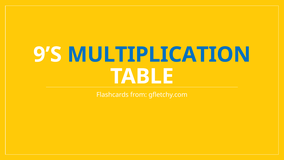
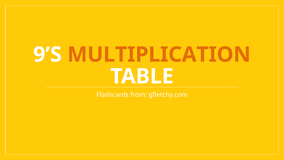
MULTIPLICATION colour: blue -> orange (159, 55)
